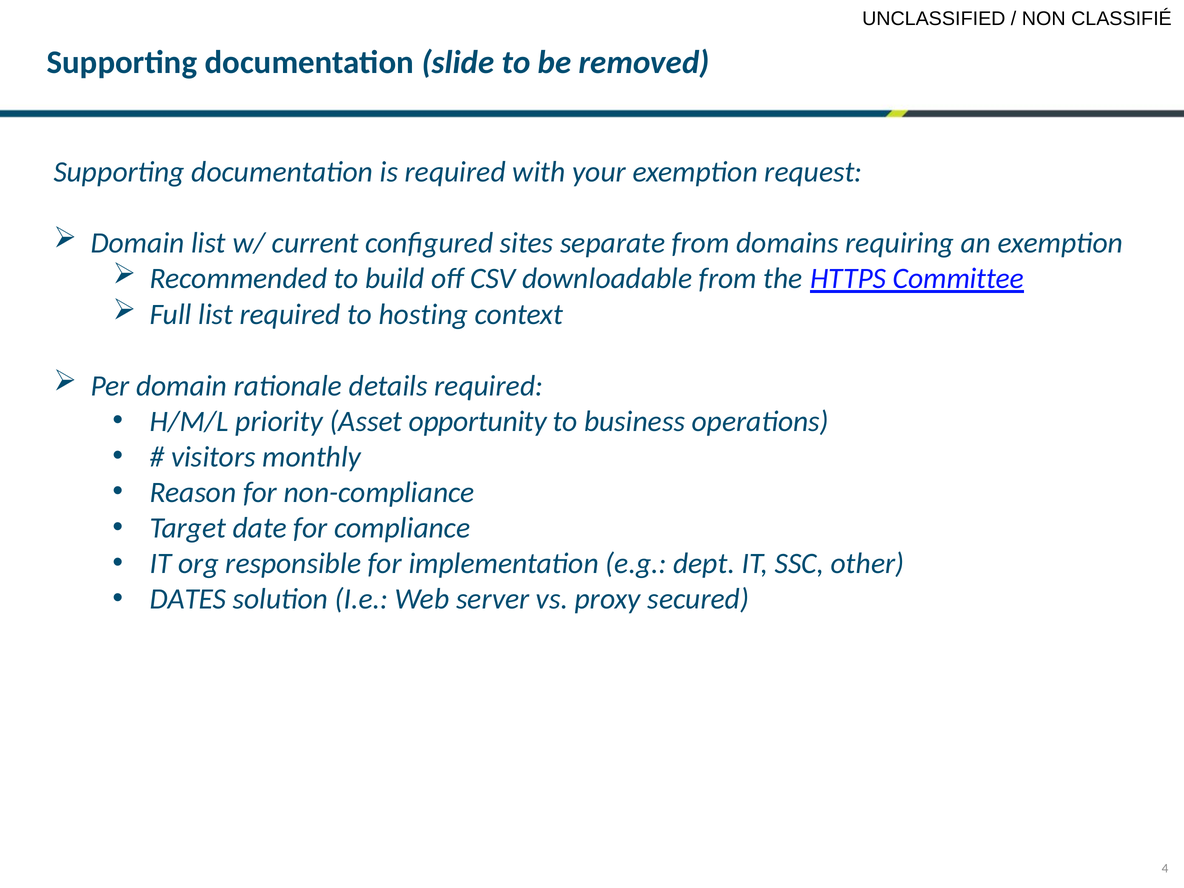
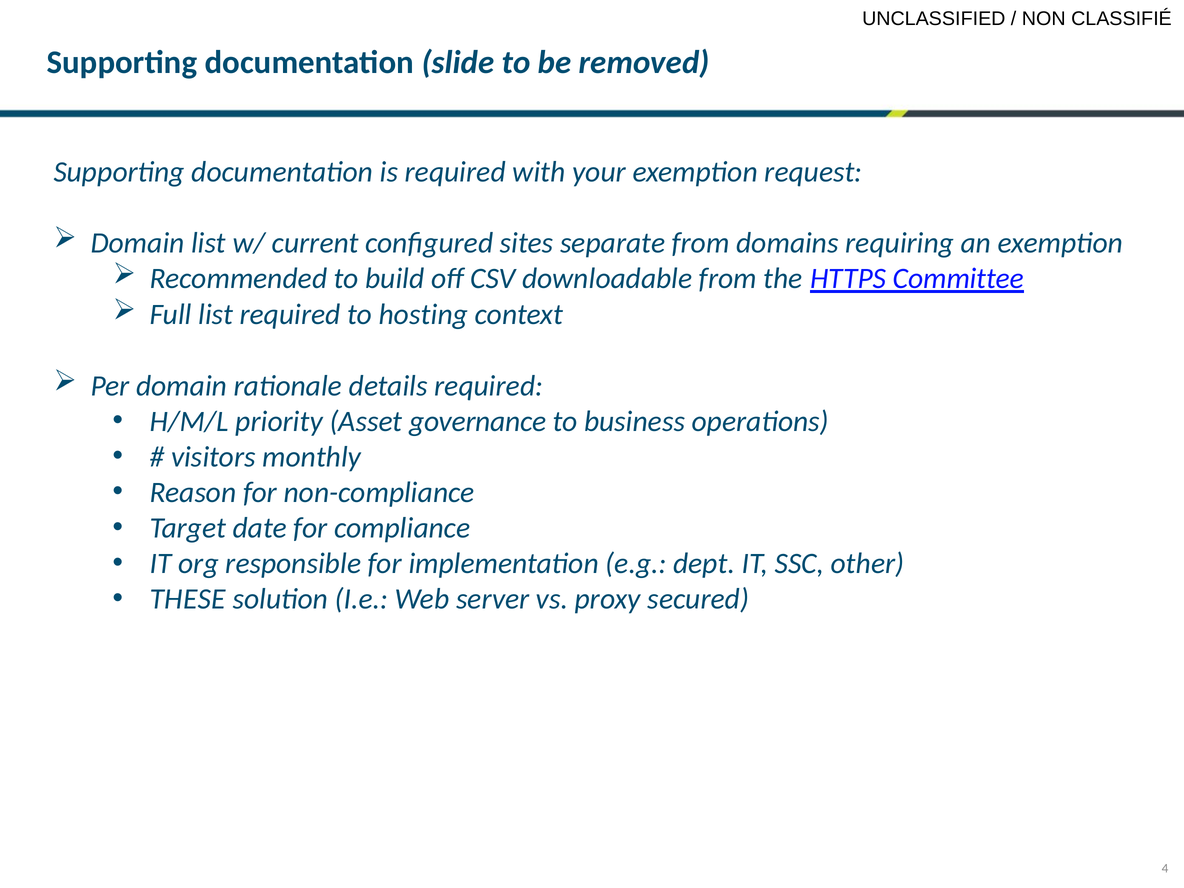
opportunity: opportunity -> governance (478, 421)
DATES: DATES -> THESE (188, 599)
